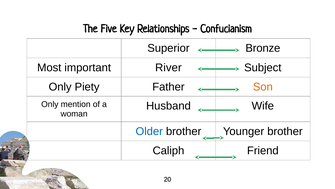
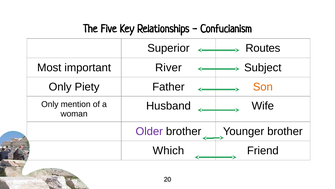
Bronze: Bronze -> Routes (263, 48)
Older colour: blue -> purple (149, 131)
Caliph: Caliph -> Which (168, 150)
